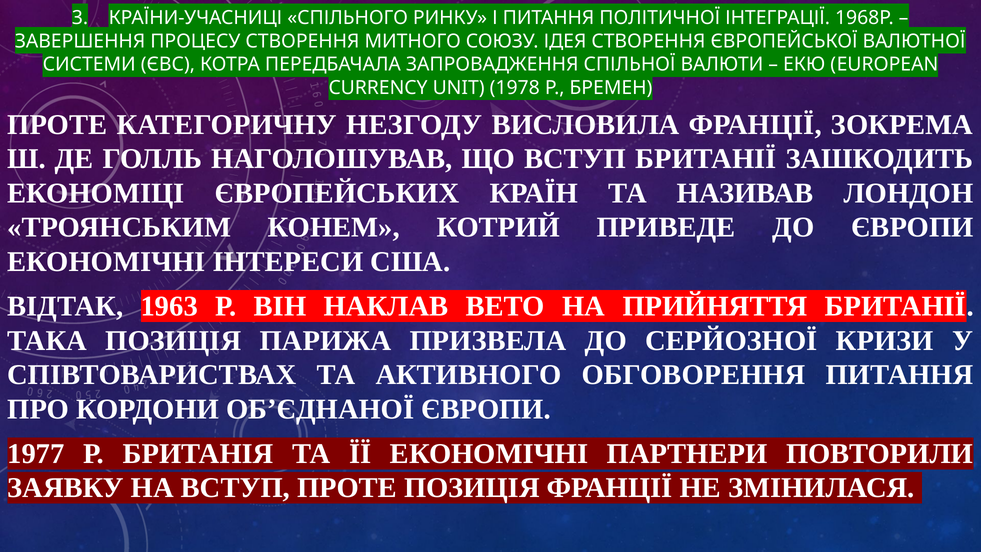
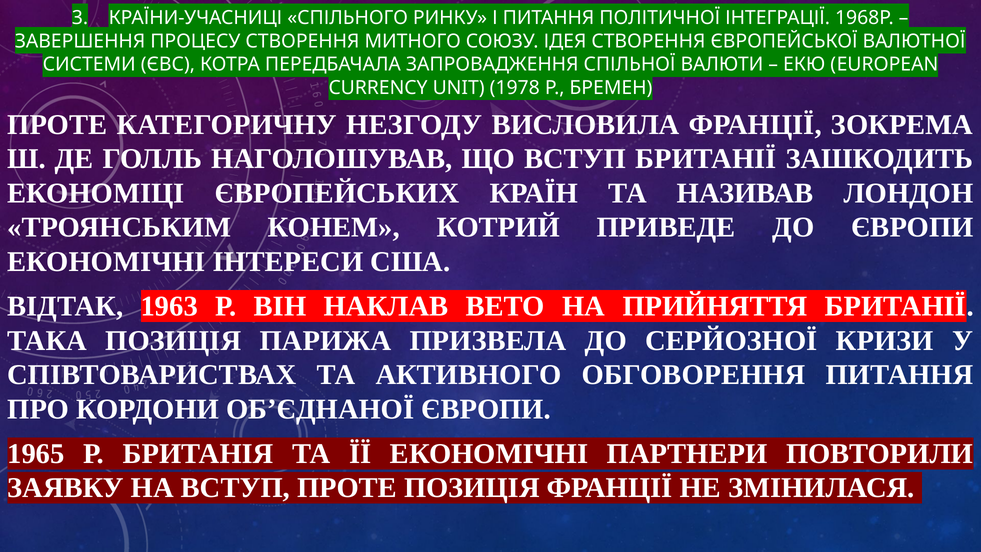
1977: 1977 -> 1965 (36, 453)
